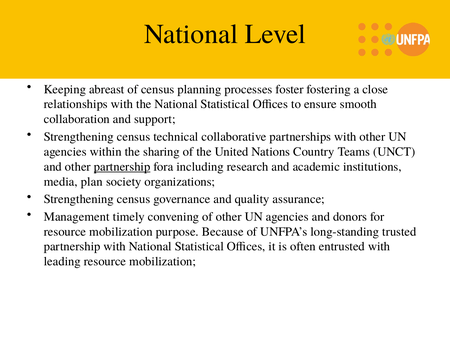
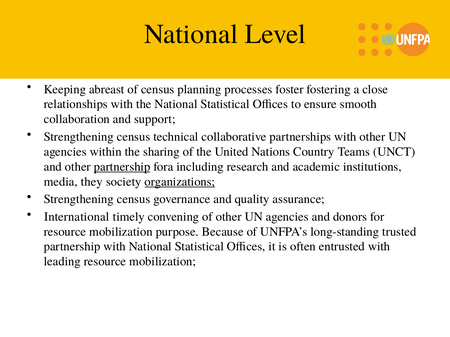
plan: plan -> they (92, 182)
organizations underline: none -> present (180, 182)
Management: Management -> International (77, 217)
